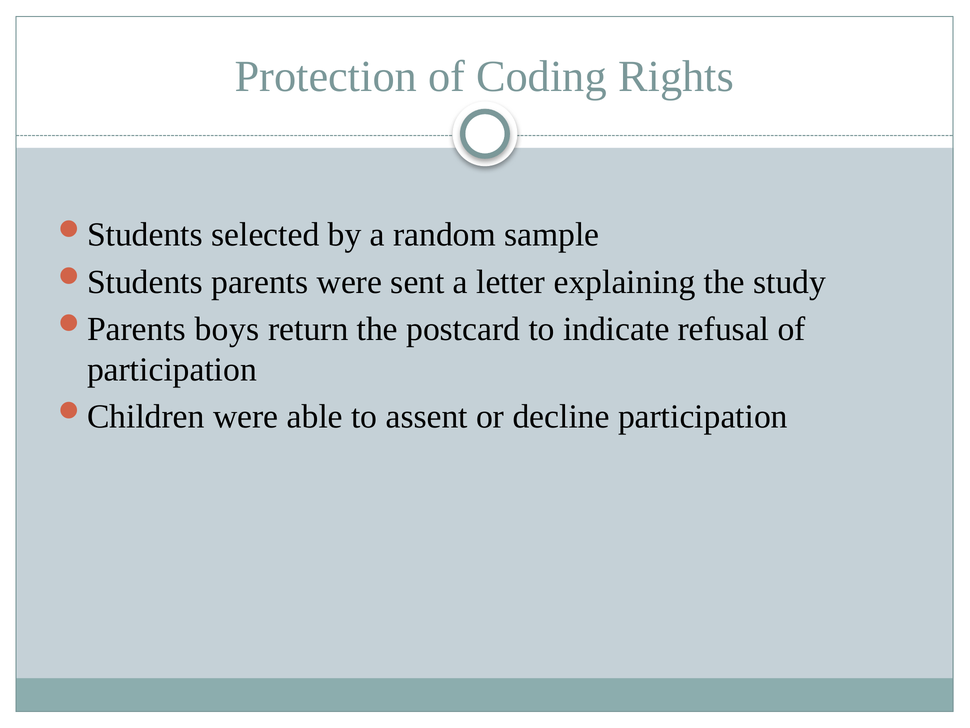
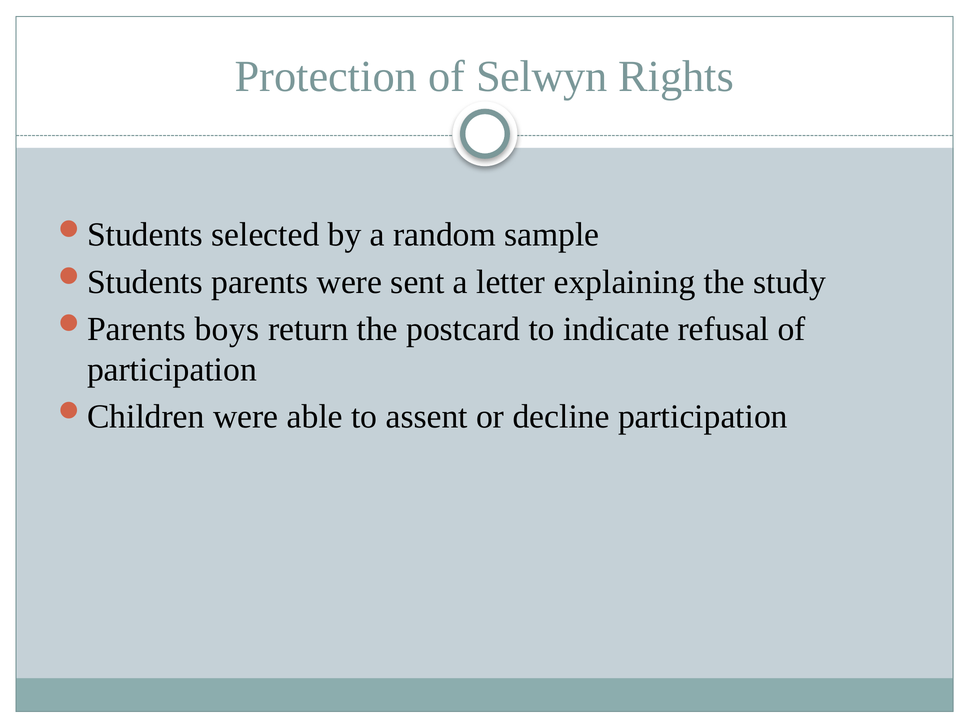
Coding: Coding -> Selwyn (542, 76)
